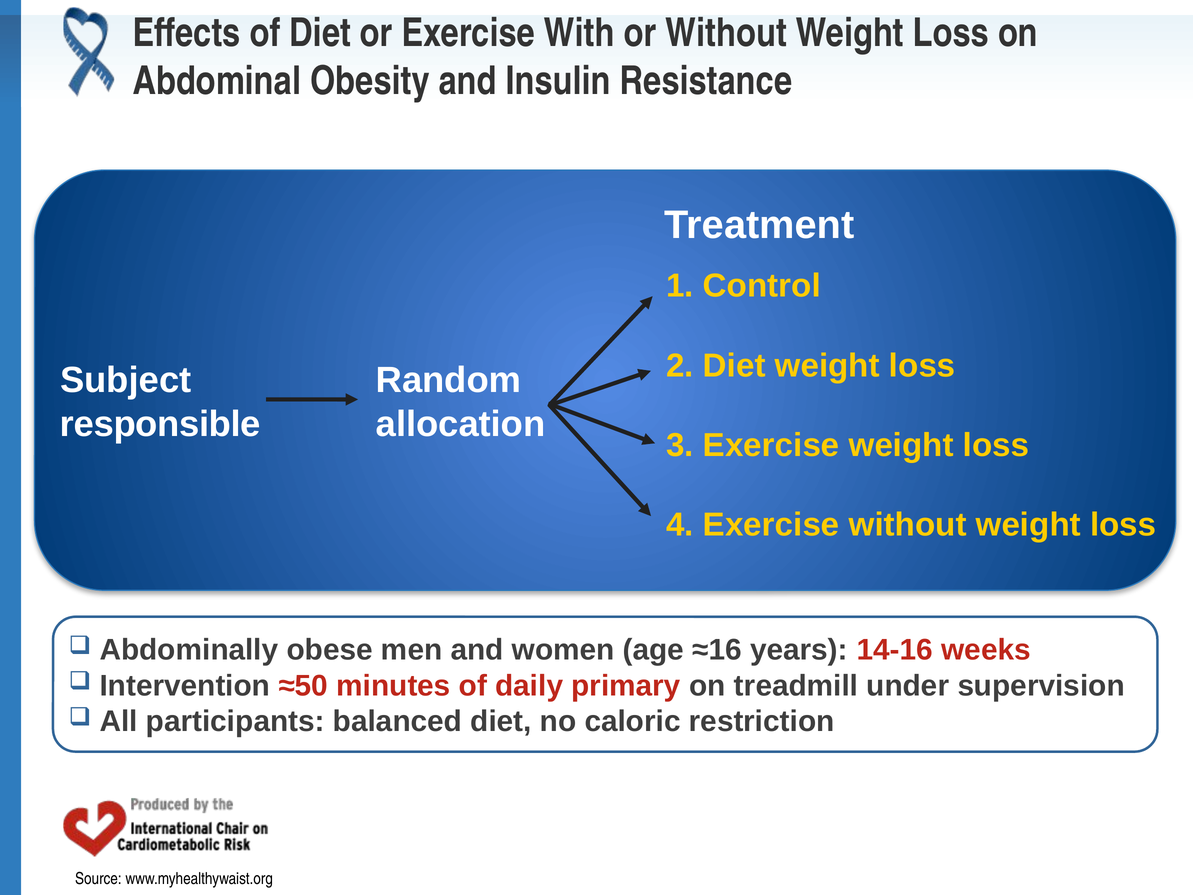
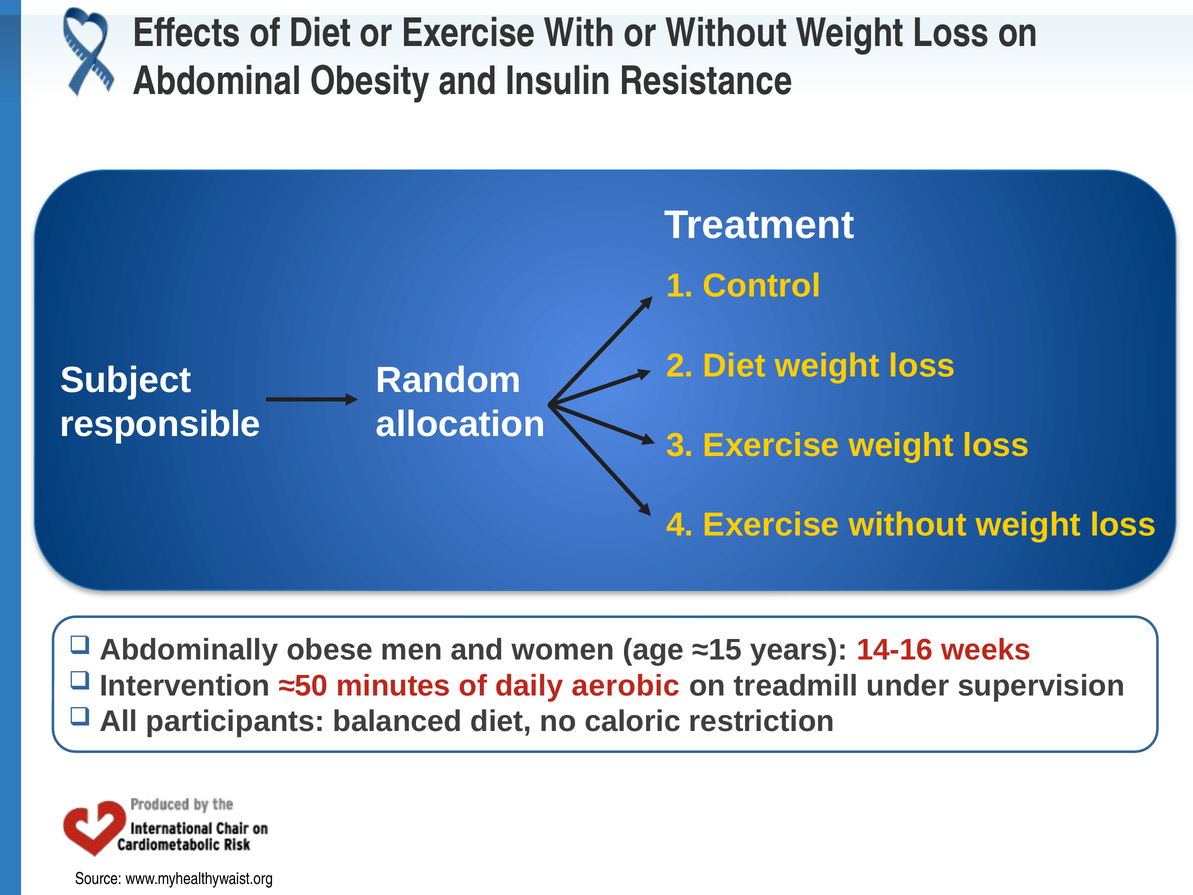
≈16: ≈16 -> ≈15 (717, 650)
primary: primary -> aerobic (626, 686)
